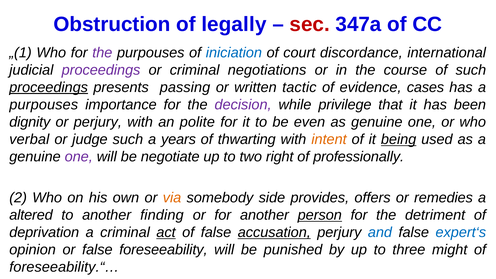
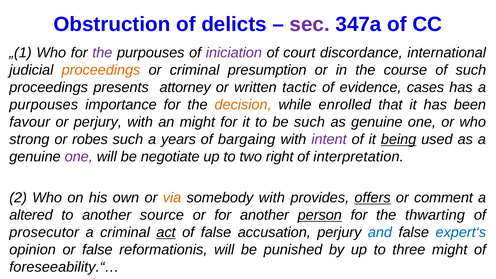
legally: legally -> delicts (234, 24)
sec colour: red -> purple (310, 24)
iniciation colour: blue -> purple (234, 53)
proceedings colour: purple -> orange (101, 70)
negotiations: negotiations -> presumption (267, 70)
proceedings underline: present -> none (49, 87)
passing: passing -> attorney (185, 87)
decision colour: purple -> orange (243, 105)
privilege: privilege -> enrolled (345, 105)
dignity: dignity -> favour (30, 122)
an polite: polite -> might (197, 122)
be even: even -> such (309, 122)
verbal: verbal -> strong (29, 139)
judge: judge -> robes (90, 139)
thwarting: thwarting -> bargaing (247, 139)
intent colour: orange -> purple (329, 139)
professionally: professionally -> interpretation (359, 157)
somebody side: side -> with (272, 198)
offers underline: none -> present (373, 198)
remedies: remedies -> comment (443, 198)
finding: finding -> source (162, 215)
detriment: detriment -> thwarting (435, 215)
deprivation: deprivation -> prosecutor (44, 232)
accusation underline: present -> none (274, 232)
foreseeability: foreseeability -> reformationis (163, 250)
